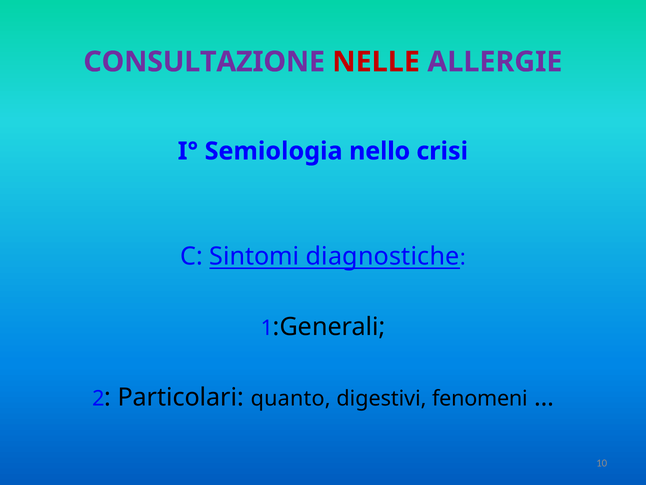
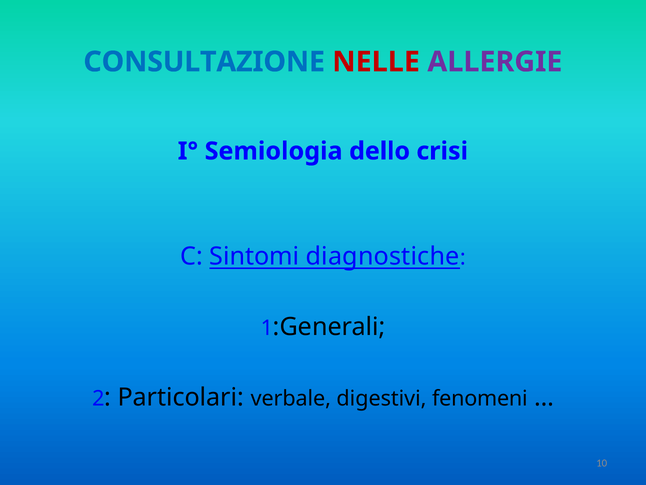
CONSULTAZIONE colour: purple -> blue (204, 62)
nello: nello -> dello (380, 151)
quanto: quanto -> verbale (291, 398)
